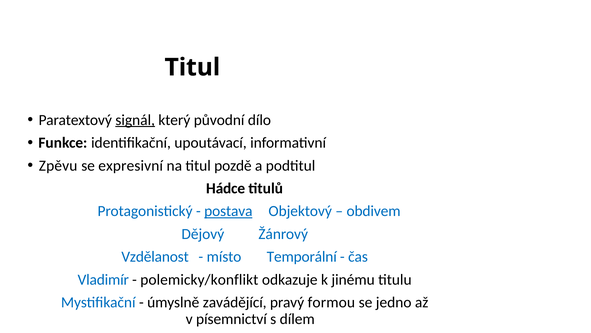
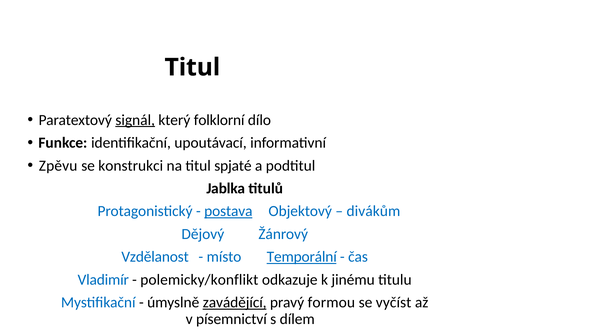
původní: původní -> folklorní (219, 120)
expresivní: expresivní -> konstrukci (131, 165)
pozdě: pozdě -> spjaté (233, 165)
Hádce: Hádce -> Jablka (226, 188)
obdivem: obdivem -> divákům (373, 211)
Temporální underline: none -> present (302, 256)
zavádějící underline: none -> present (235, 302)
jedno: jedno -> vyčíst (394, 302)
